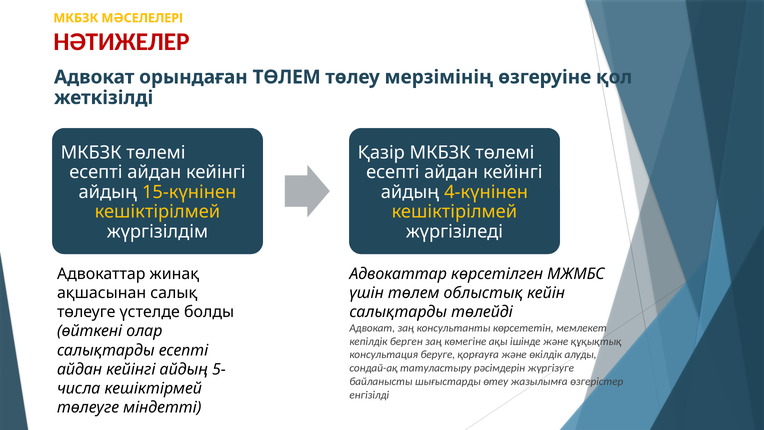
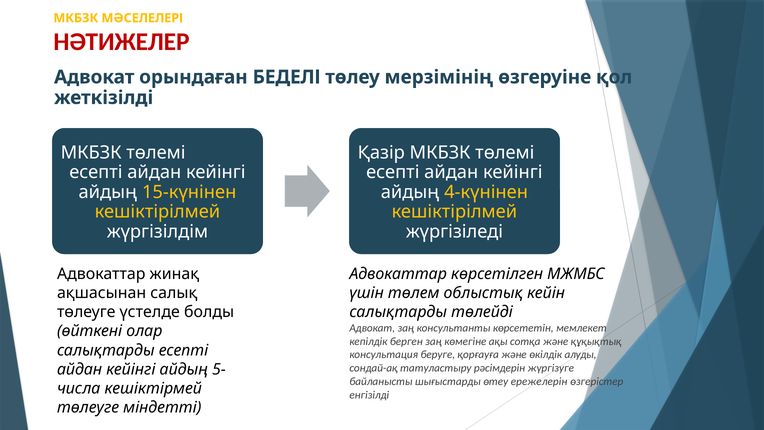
орындаған ТӨЛЕМ: ТӨЛЕМ -> БЕДЕЛІ (287, 77)
ішінде: ішінде -> сотқа (525, 341)
жазылымға: жазылымға -> ережелерін (539, 381)
